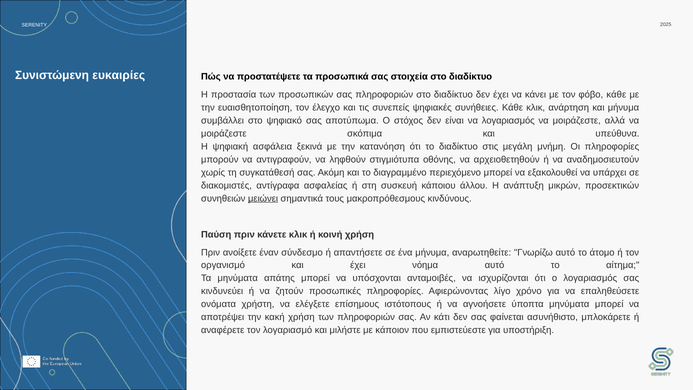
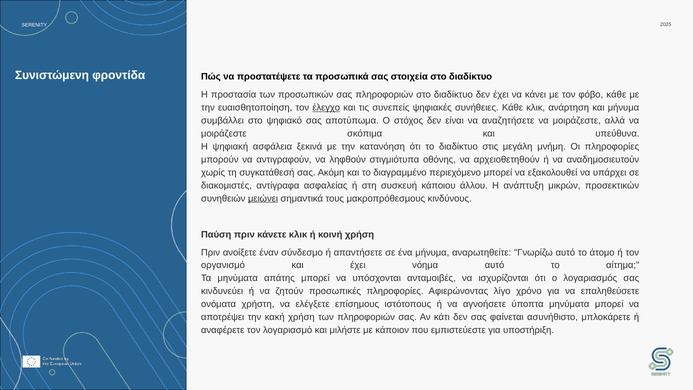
ευκαιρίες: ευκαιρίες -> φροντίδα (119, 75)
έλεγχο underline: none -> present (326, 108)
να λογαριασμός: λογαριασμός -> αναζητήσετε (508, 121)
